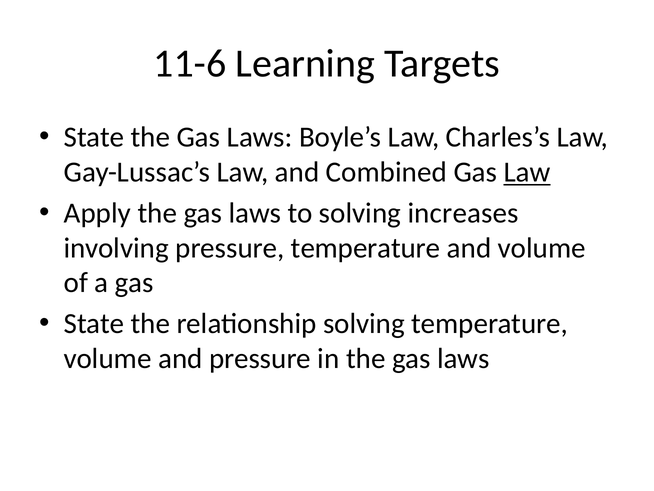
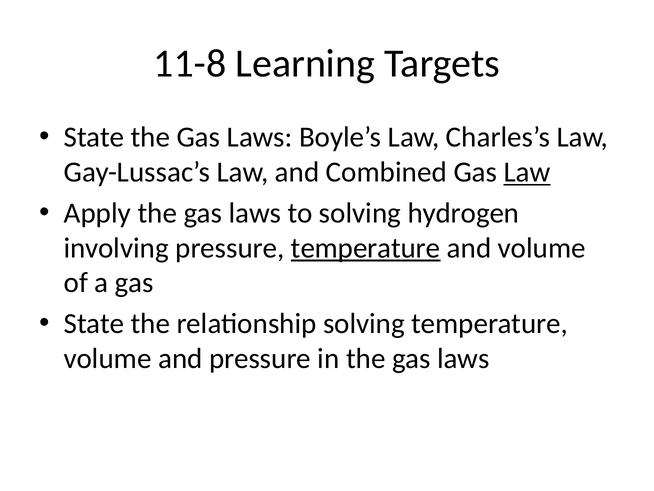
11-6: 11-6 -> 11-8 (190, 63)
increases: increases -> hydrogen (463, 213)
temperature underline: none -> present (366, 248)
